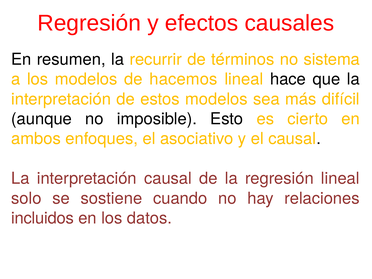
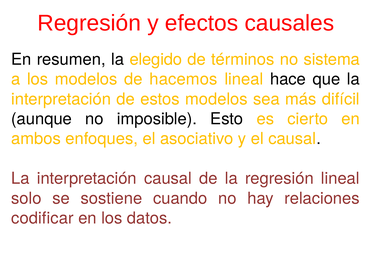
recurrir: recurrir -> elegido (156, 59)
incluidos: incluidos -> codificar (42, 218)
